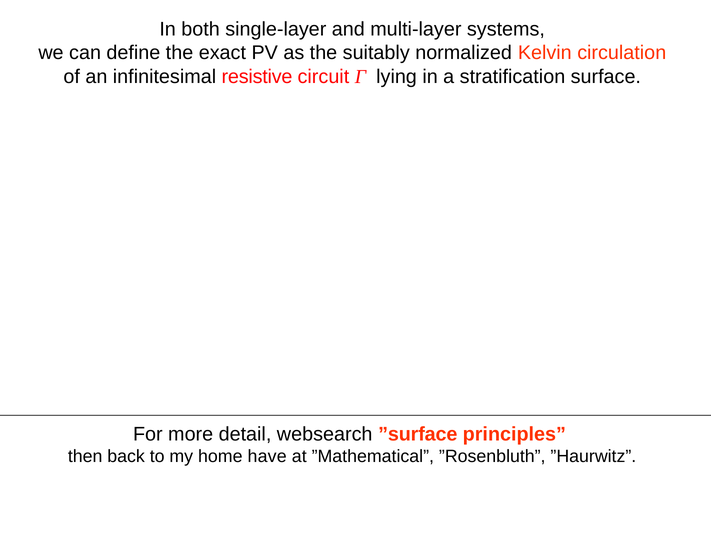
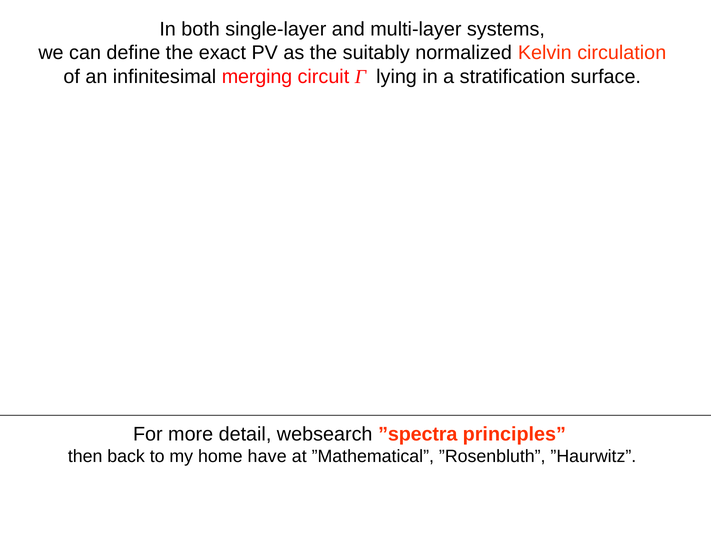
resistive: resistive -> merging (257, 77)
”surface: ”surface -> ”spectra (418, 434)
